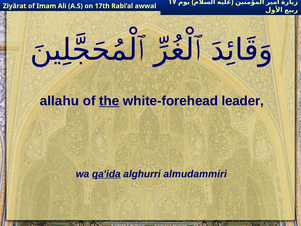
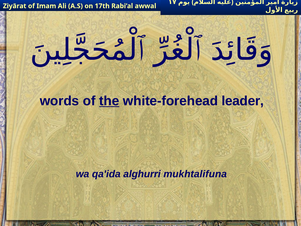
allahu: allahu -> words (59, 101)
qa'ida underline: present -> none (106, 174)
almudammiri: almudammiri -> mukhtalifuna (195, 174)
